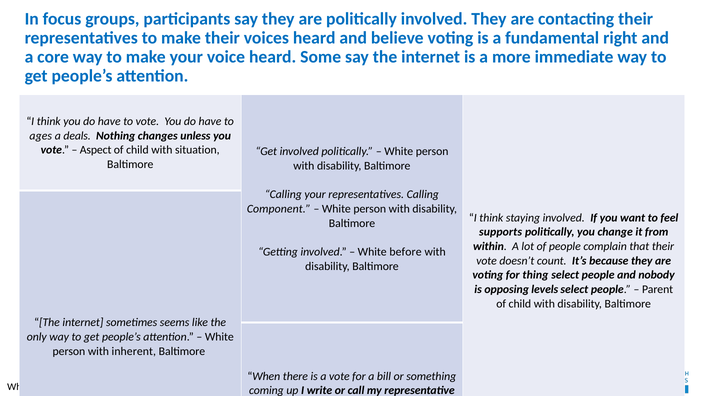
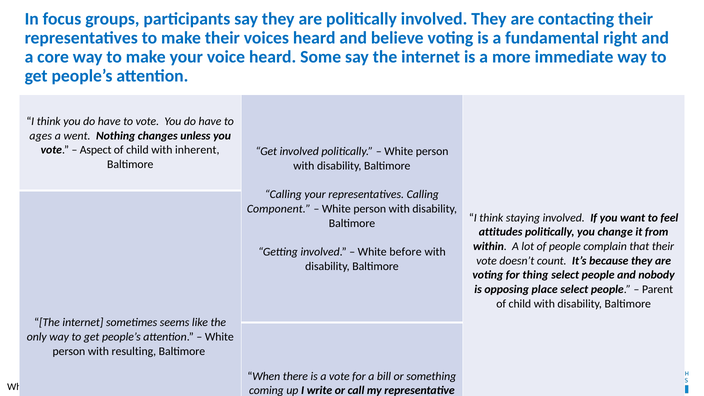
deals: deals -> went (77, 136)
situation: situation -> inherent (197, 150)
supports: supports -> attitudes (501, 232)
levels: levels -> place (545, 289)
inherent: inherent -> resulting (134, 351)
